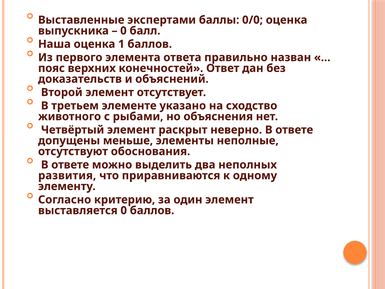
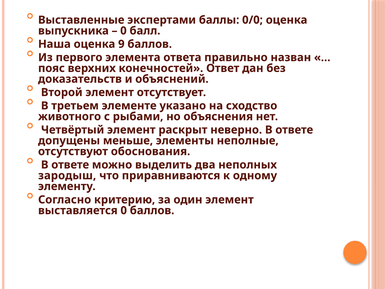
1: 1 -> 9 (121, 44)
развития: развития -> зародыш (67, 175)
